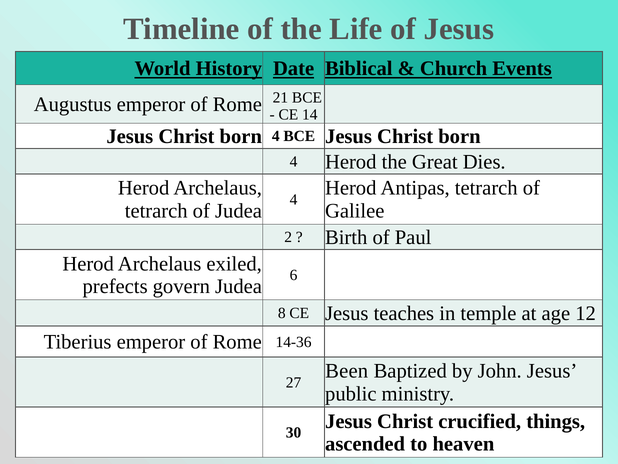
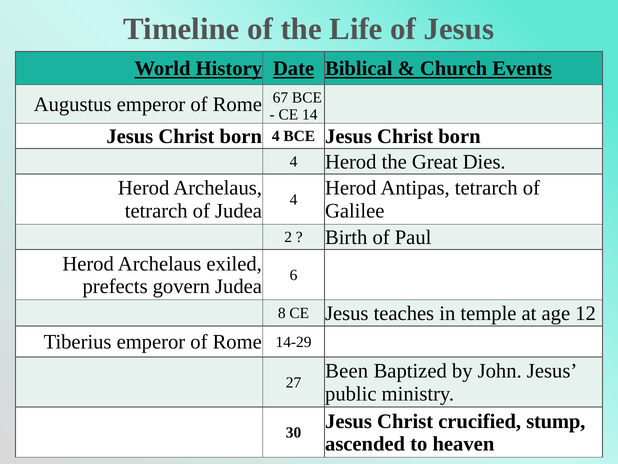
21: 21 -> 67 (280, 98)
14-36: 14-36 -> 14-29 (294, 342)
things: things -> stump (556, 421)
